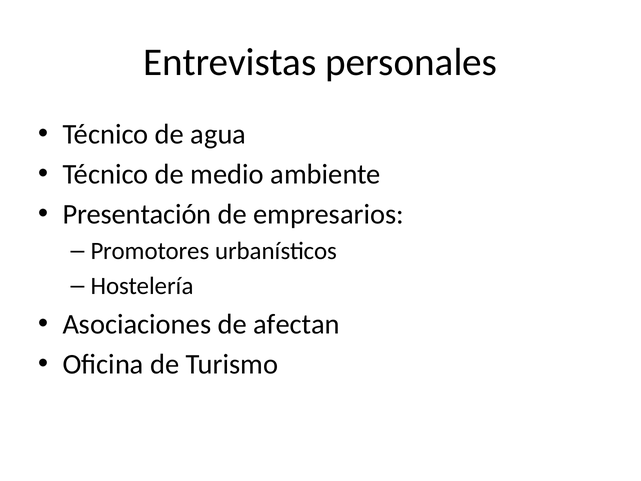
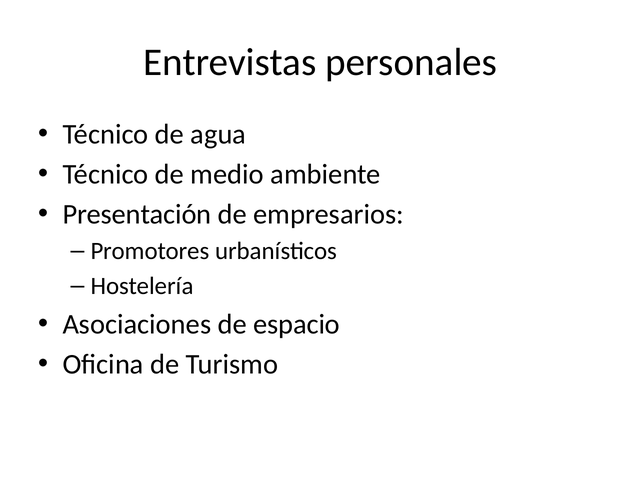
afectan: afectan -> espacio (297, 324)
